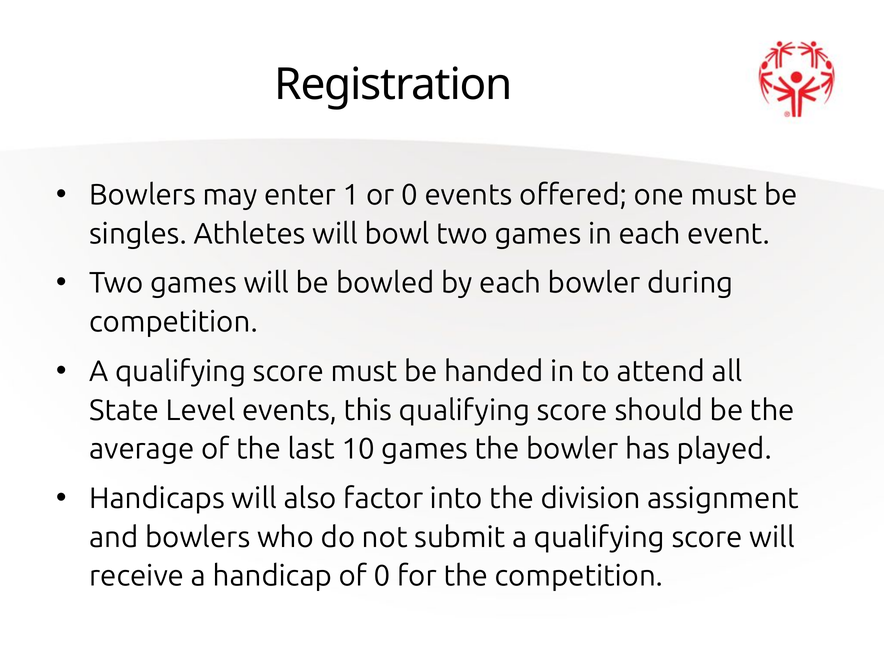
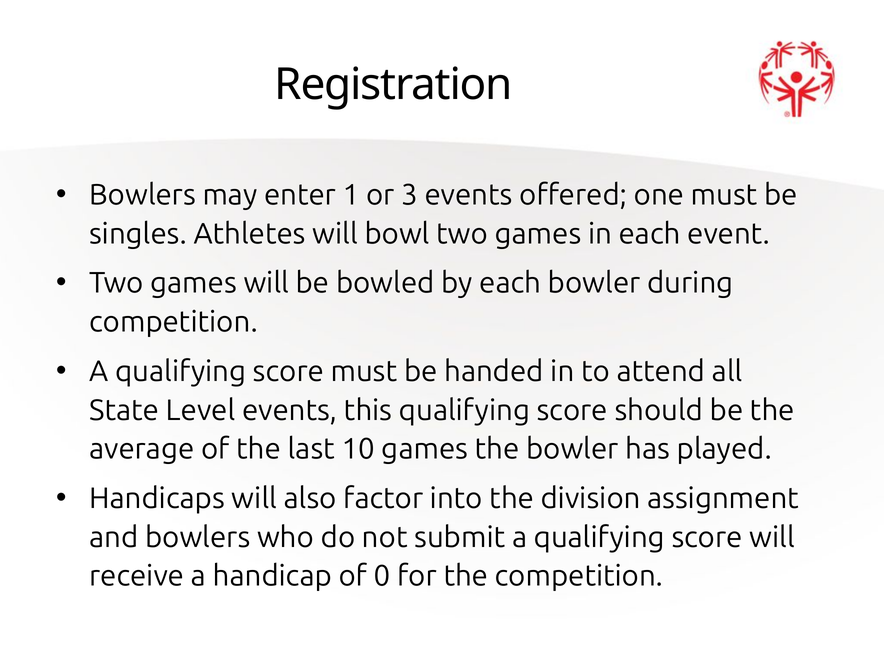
or 0: 0 -> 3 (410, 195)
